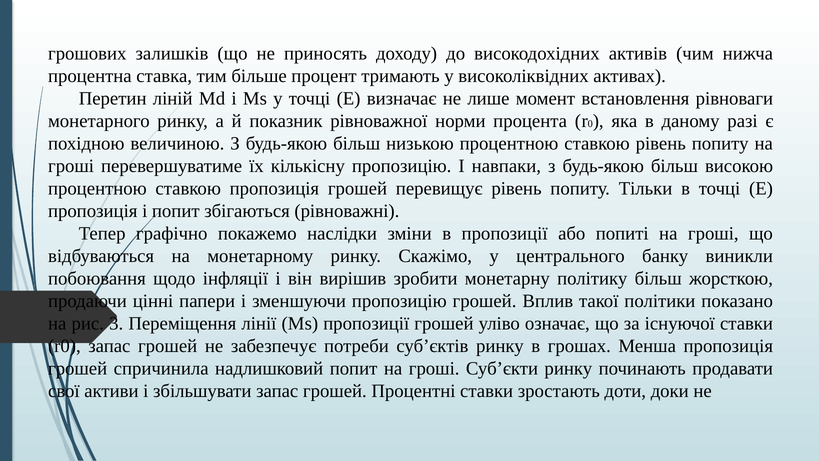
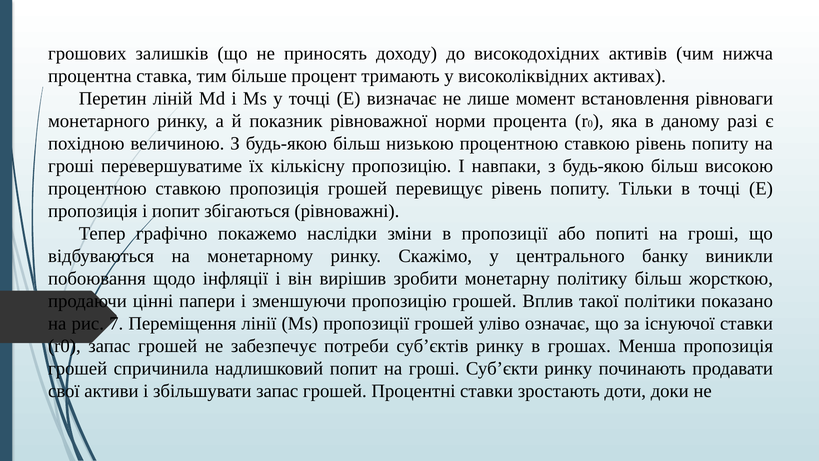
3: 3 -> 7 (116, 323)
